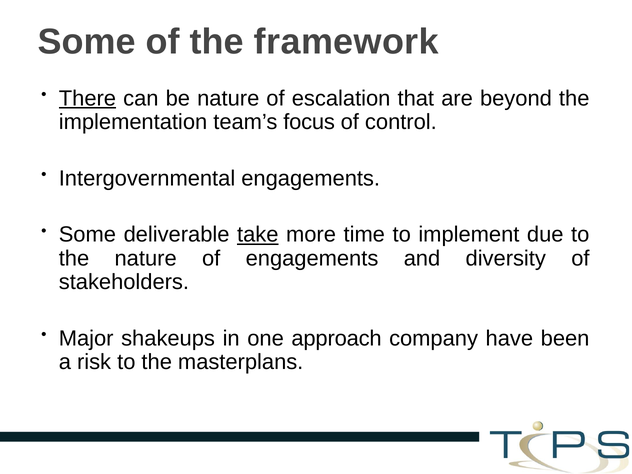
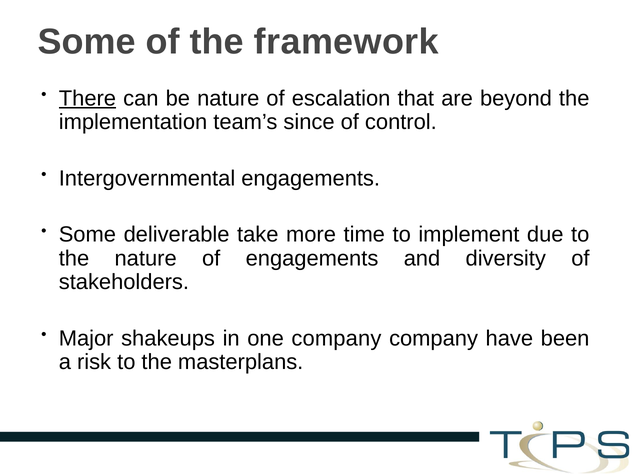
focus: focus -> since (309, 122)
take underline: present -> none (258, 235)
one approach: approach -> company (336, 338)
